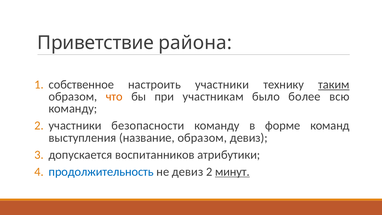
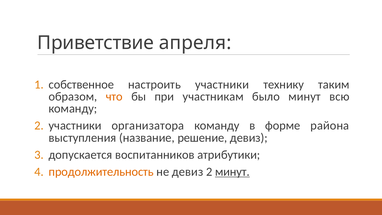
района: района -> апреля (195, 43)
таким underline: present -> none (334, 85)
было более: более -> минут (305, 97)
безопасности: безопасности -> организатора (148, 126)
команд: команд -> района (330, 126)
название образом: образом -> решение (202, 138)
продолжительность colour: blue -> orange (101, 172)
